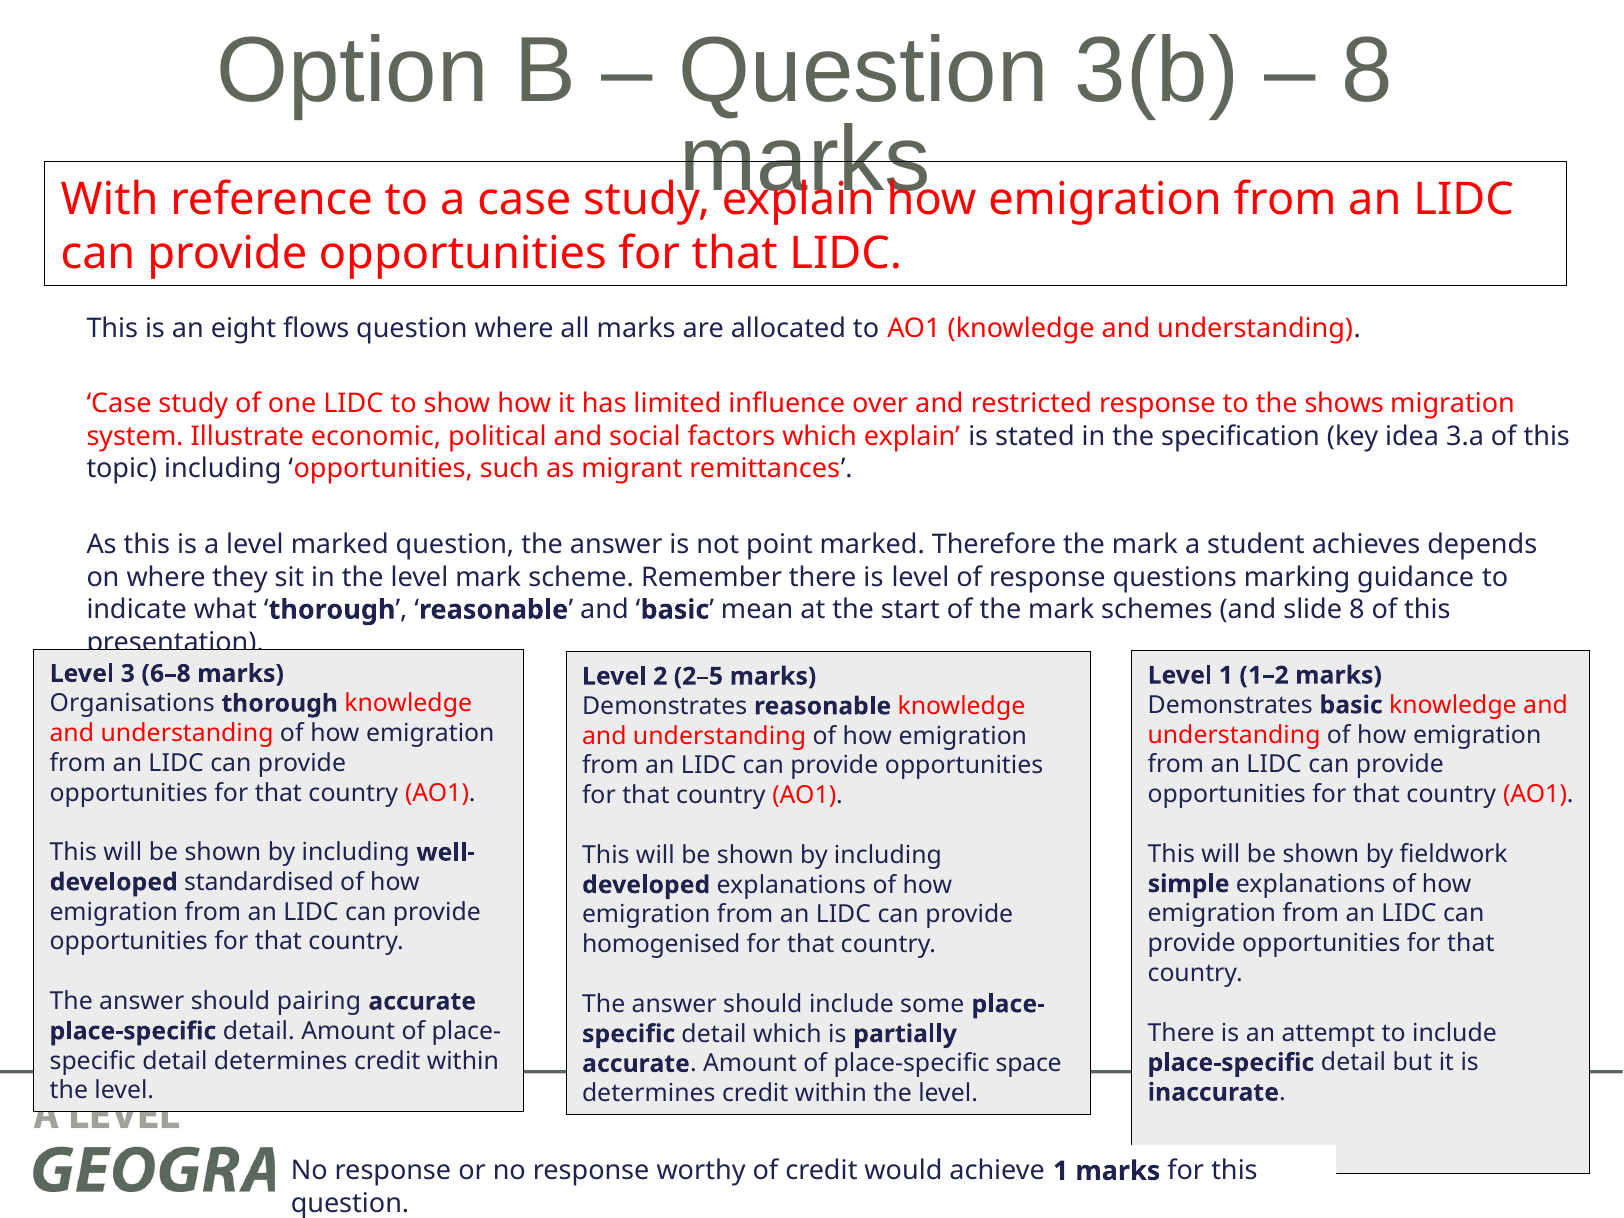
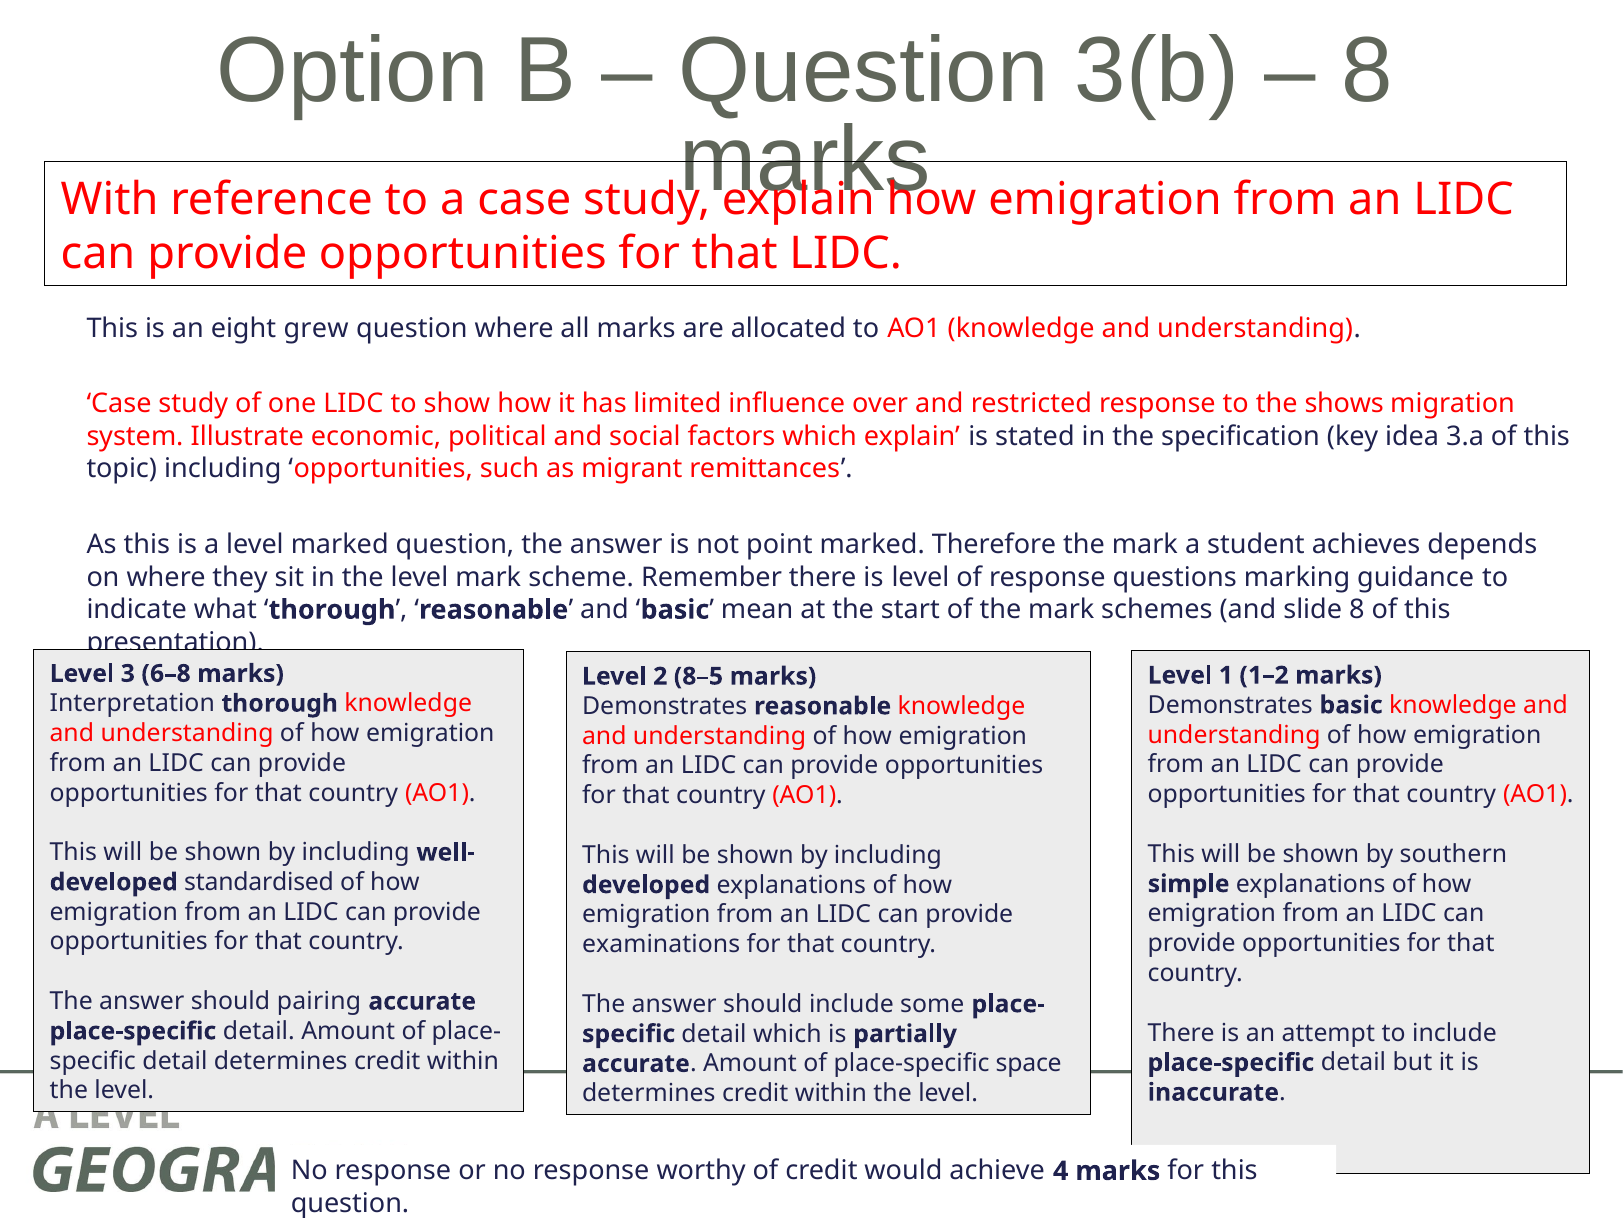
flows: flows -> grew (316, 328)
2–5: 2–5 -> 8–5 (698, 676)
Organisations: Organisations -> Interpretation (132, 703)
fieldwork: fieldwork -> southern (1453, 854)
homogenised: homogenised -> examinations (661, 945)
achieve 1: 1 -> 4 (1061, 1171)
